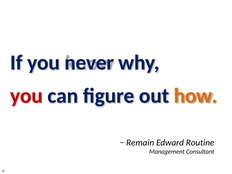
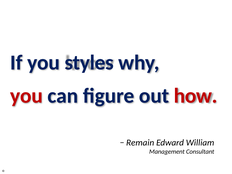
never: never -> styles (89, 63)
how colour: orange -> red (196, 96)
Routine: Routine -> William (200, 143)
